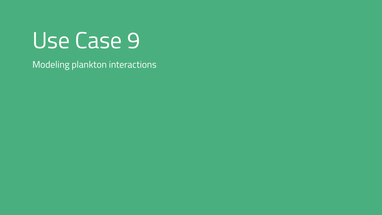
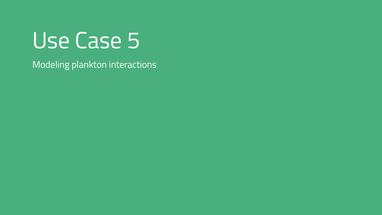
9: 9 -> 5 (134, 41)
